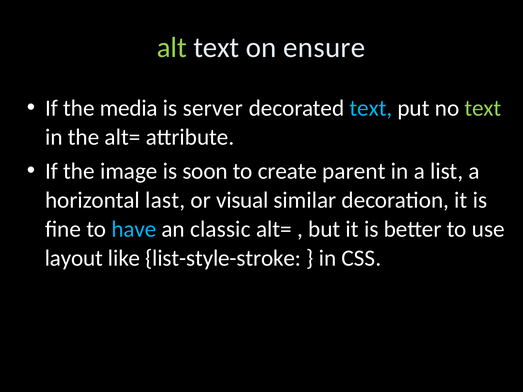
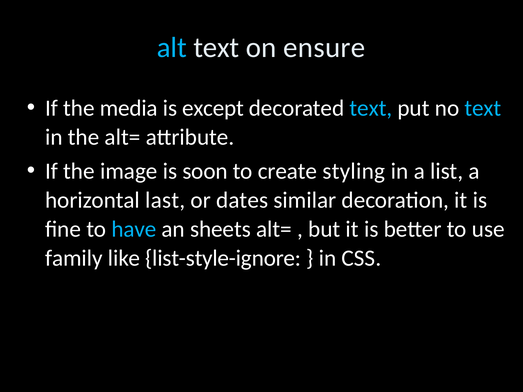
alt colour: light green -> light blue (172, 48)
server: server -> except (213, 108)
text colour: light green -> light blue (483, 108)
parent: parent -> styling (354, 171)
visual: visual -> dates (242, 200)
classic: classic -> sheets (220, 229)
layout: layout -> family (74, 258)
list-style-stroke: list-style-stroke -> list-style-ignore (223, 258)
